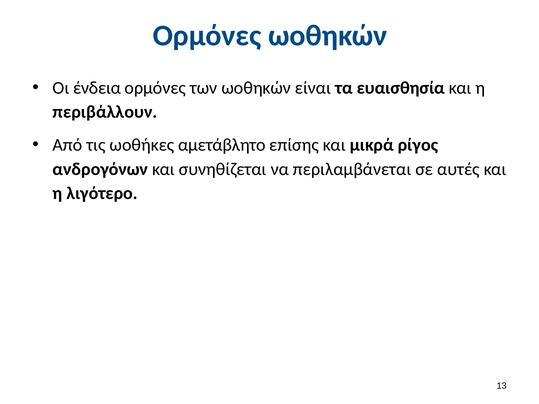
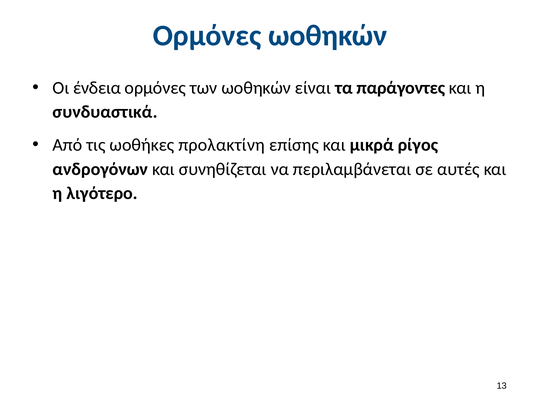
ευαισθησία: ευαισθησία -> παράγοντες (401, 88)
περιβάλλουν: περιβάλλουν -> συνδυαστικά (105, 112)
αμετάβλητο: αμετάβλητο -> προλακτίνη (222, 145)
